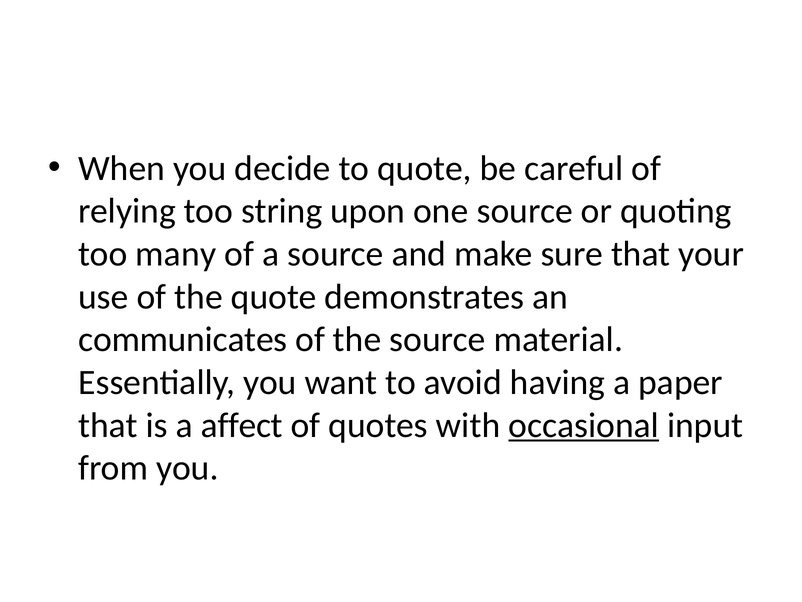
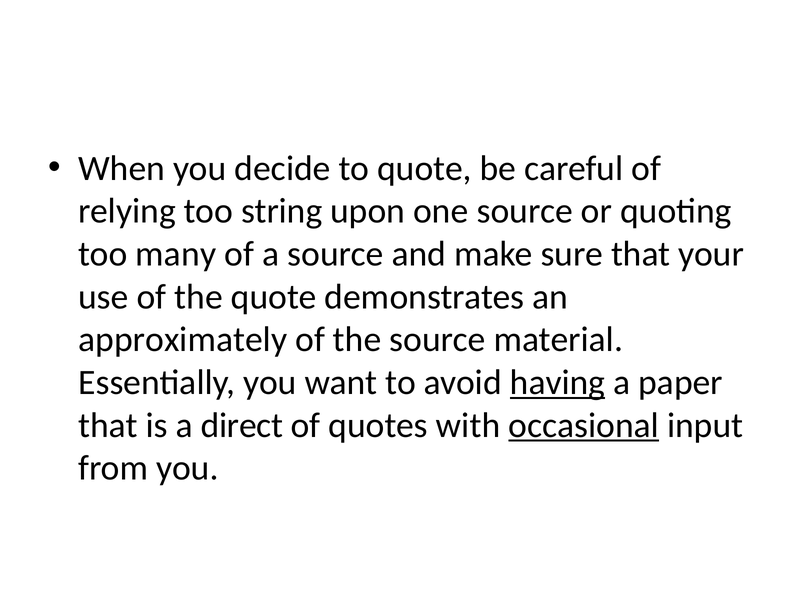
communicates: communicates -> approximately (183, 339)
having underline: none -> present (557, 382)
affect: affect -> direct (242, 425)
